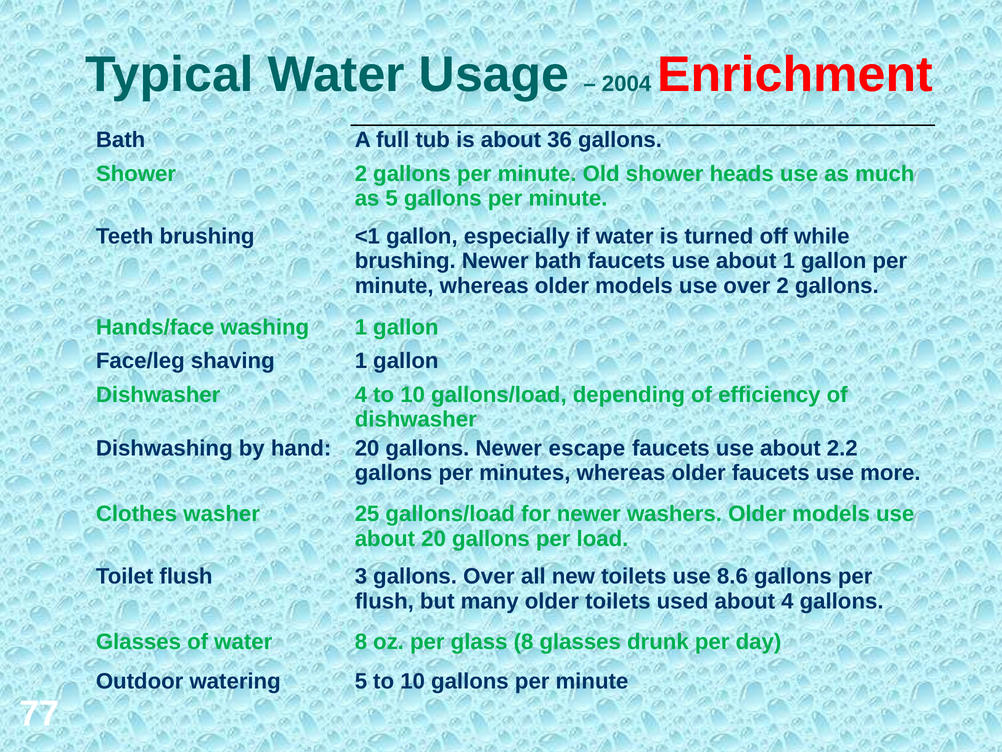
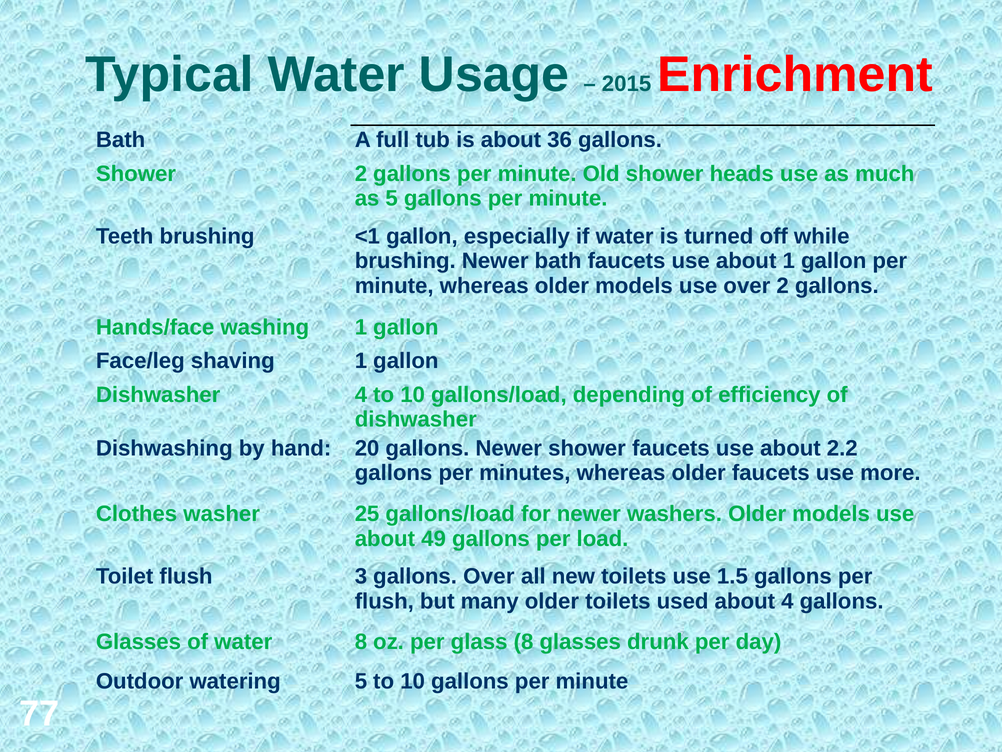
2004: 2004 -> 2015 (627, 84)
Newer escape: escape -> shower (587, 448)
about 20: 20 -> 49 (434, 538)
8.6: 8.6 -> 1.5 (732, 576)
